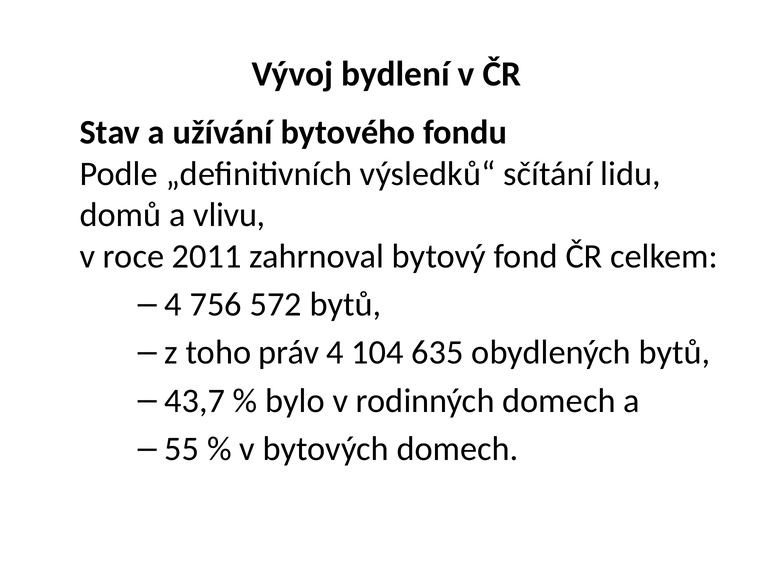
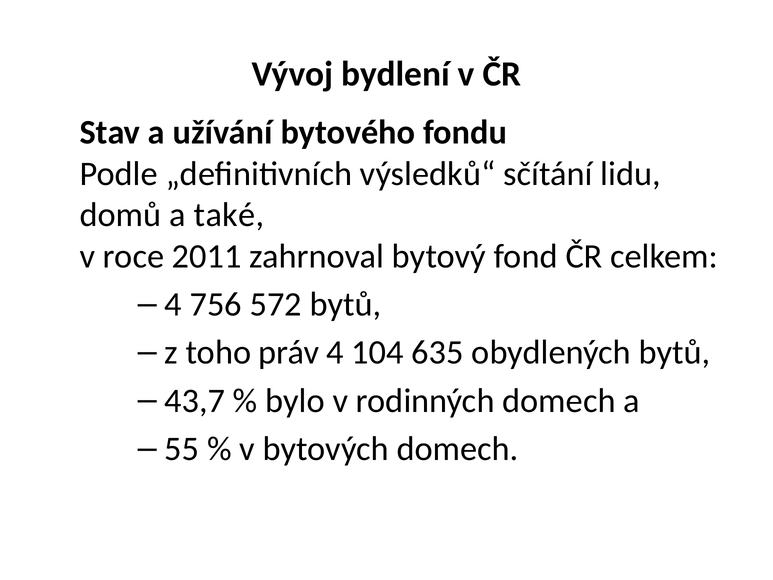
vlivu: vlivu -> také (229, 215)
